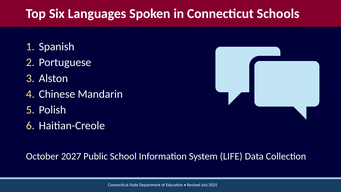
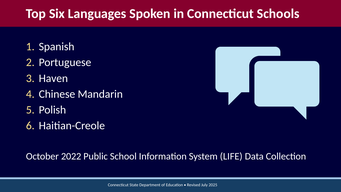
Alston: Alston -> Haven (53, 78)
2027: 2027 -> 2022 (71, 156)
